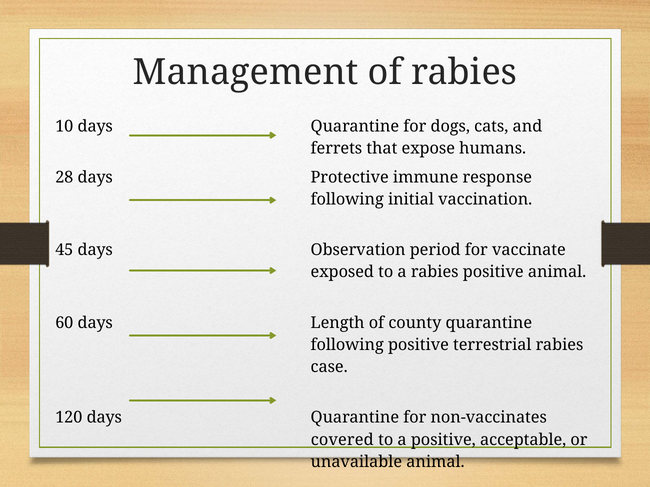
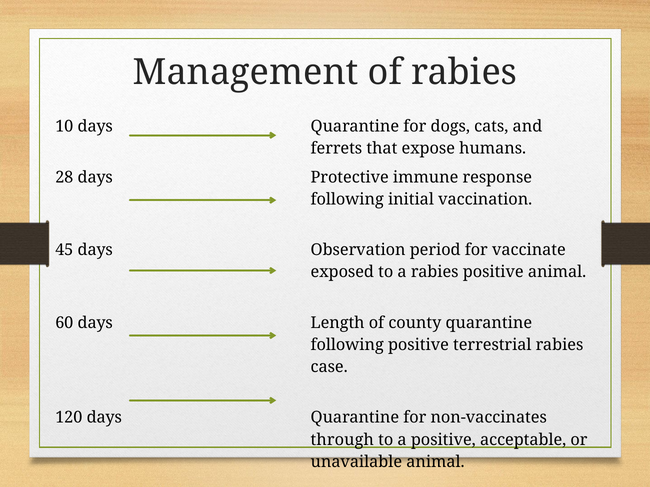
covered: covered -> through (342, 440)
